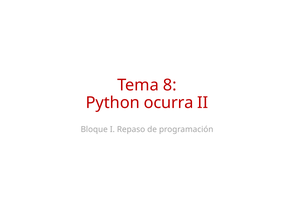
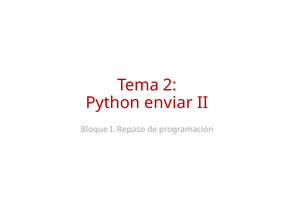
8: 8 -> 2 (170, 85)
ocurra: ocurra -> enviar (168, 102)
